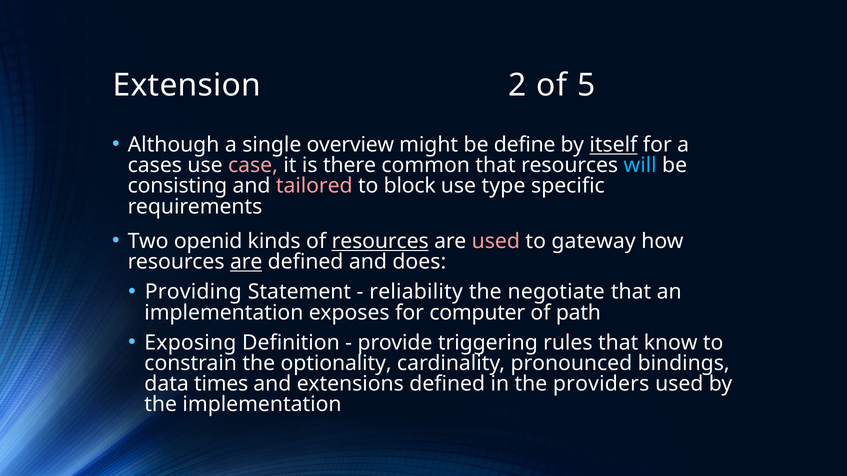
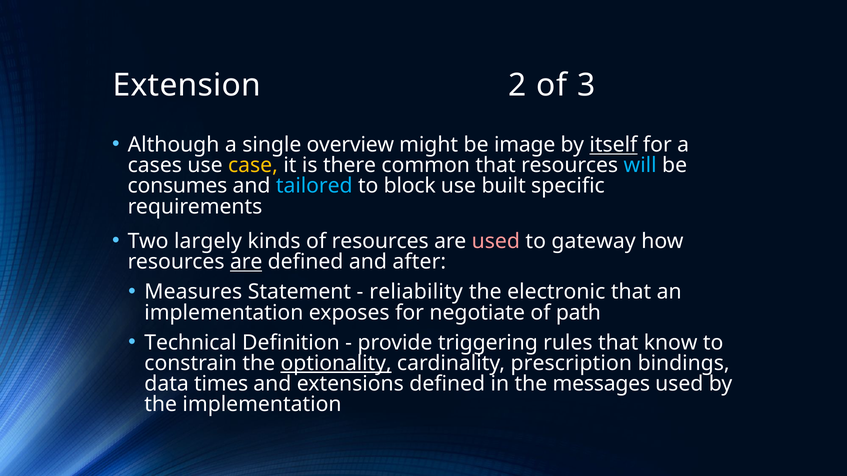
5: 5 -> 3 (586, 85)
define: define -> image (525, 145)
case colour: pink -> yellow (253, 166)
consisting: consisting -> consumes (177, 186)
tailored colour: pink -> light blue (314, 186)
type: type -> built (504, 186)
openid: openid -> largely (208, 242)
resources underline: present -> none (380, 242)
does: does -> after (419, 262)
Providing: Providing -> Measures (193, 292)
negotiate: negotiate -> electronic (556, 292)
computer: computer -> negotiate (477, 313)
Exposing: Exposing -> Technical (191, 343)
optionality underline: none -> present (336, 364)
pronounced: pronounced -> prescription (571, 364)
providers: providers -> messages (601, 384)
